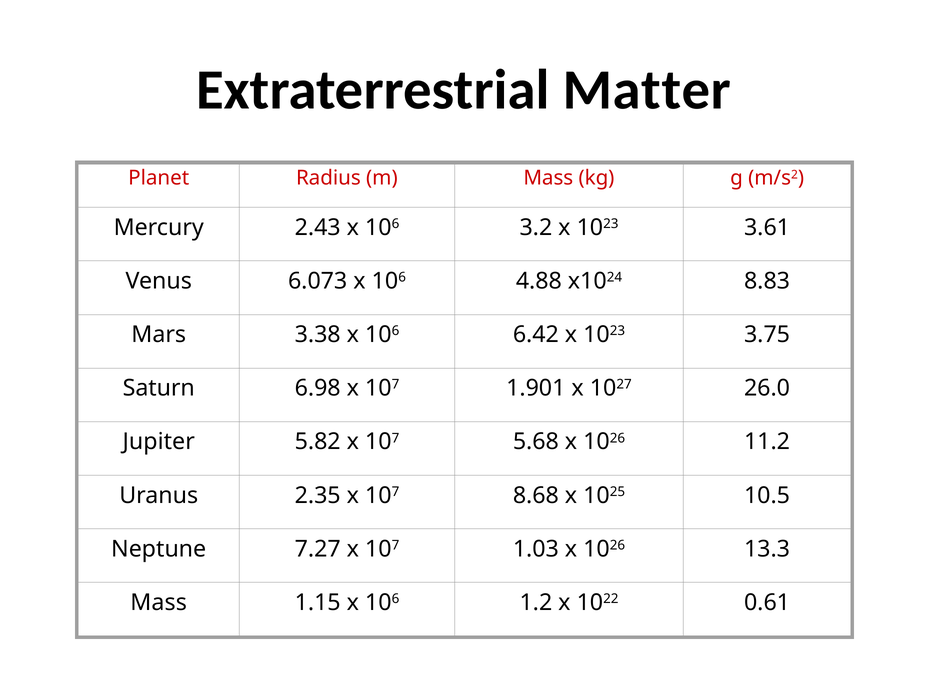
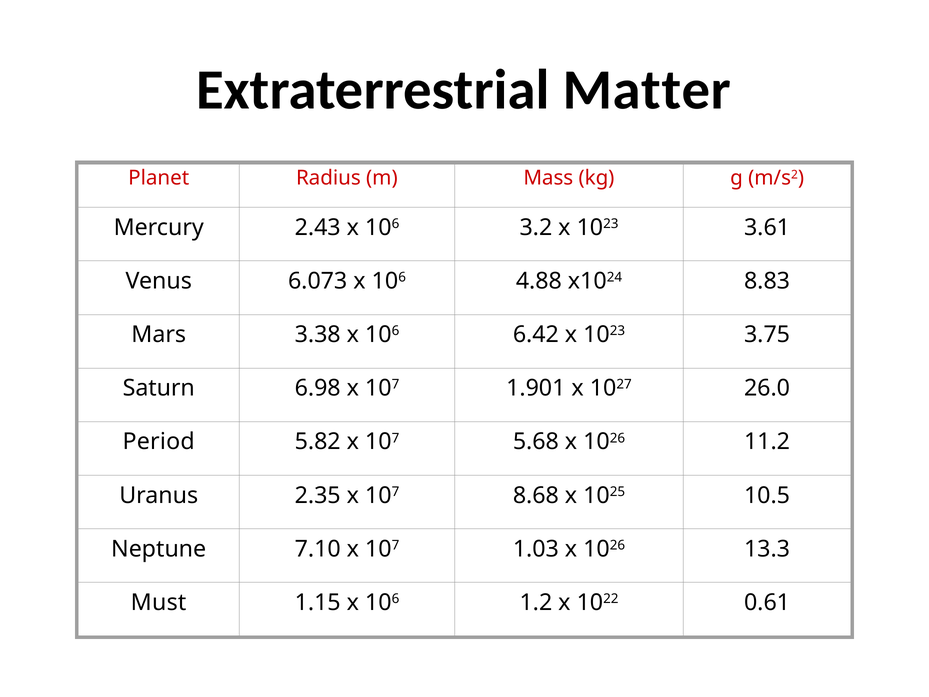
Jupiter: Jupiter -> Period (159, 442)
7.27: 7.27 -> 7.10 (318, 549)
Mass: Mass -> Must (159, 602)
